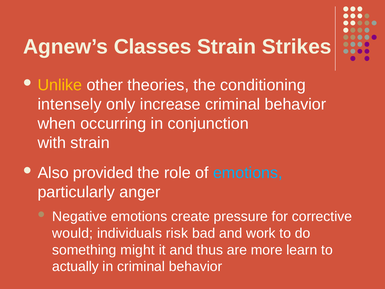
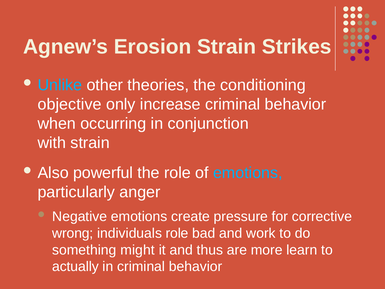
Classes: Classes -> Erosion (153, 47)
Unlike colour: yellow -> light blue (60, 85)
intensely: intensely -> objective (70, 104)
provided: provided -> powerful (103, 173)
would: would -> wrong (73, 233)
individuals risk: risk -> role (177, 233)
